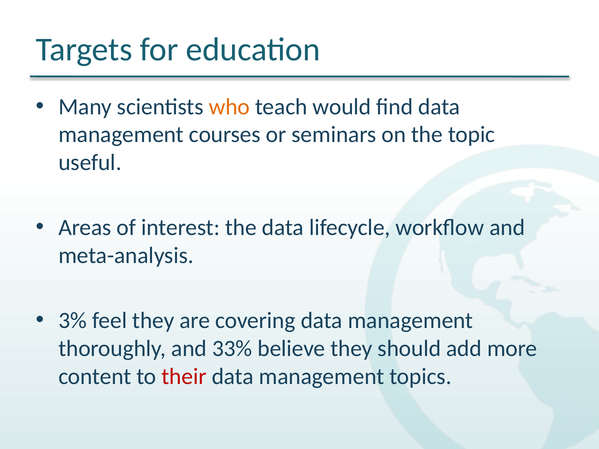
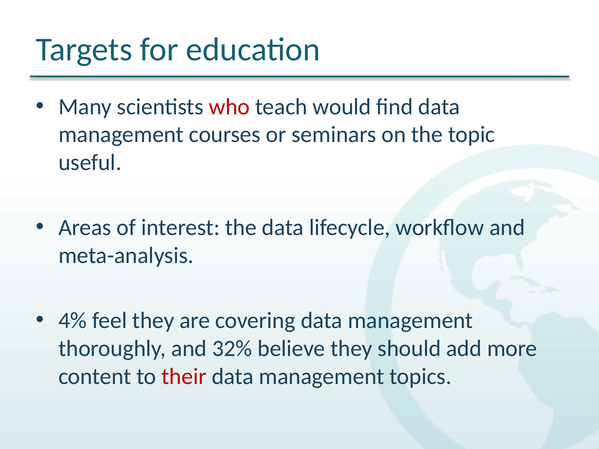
who colour: orange -> red (229, 107)
3%: 3% -> 4% (73, 321)
33%: 33% -> 32% (232, 349)
